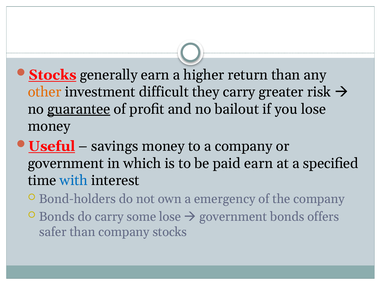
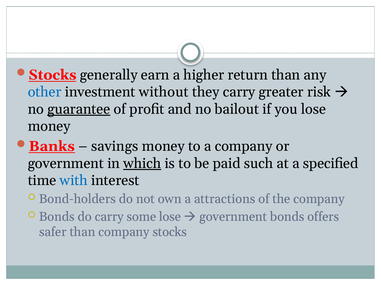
other colour: orange -> blue (45, 92)
difficult: difficult -> without (164, 92)
Useful: Useful -> Banks (52, 147)
which underline: none -> present (142, 164)
paid earn: earn -> such (259, 164)
emergency: emergency -> attractions (225, 200)
